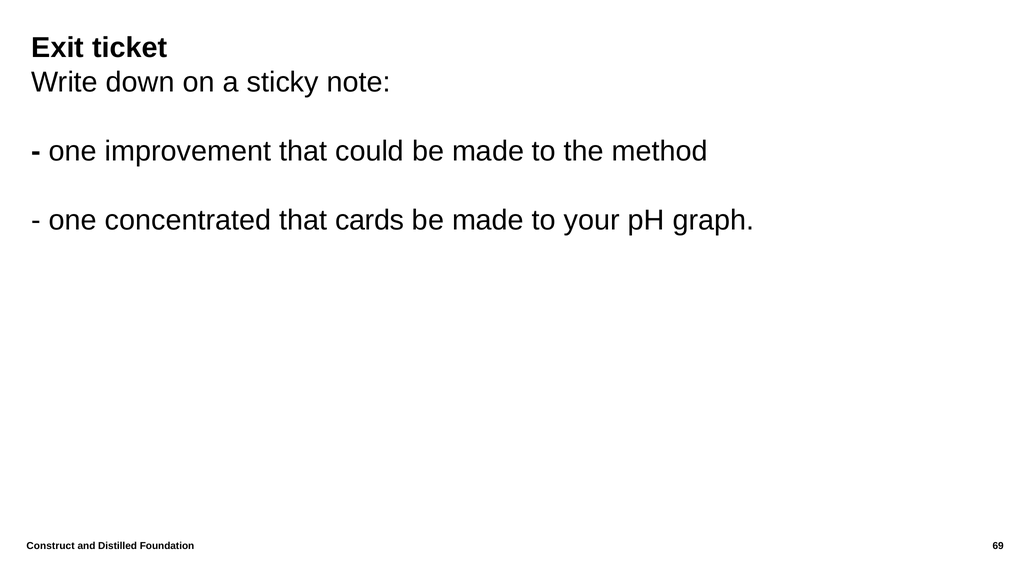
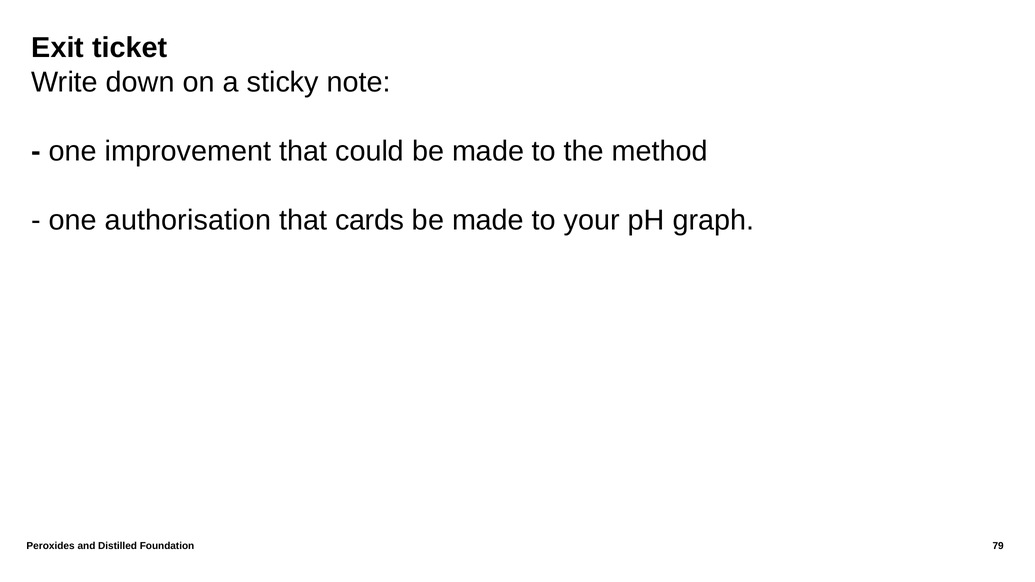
concentrated: concentrated -> authorisation (188, 220)
Construct: Construct -> Peroxides (51, 546)
69: 69 -> 79 (998, 546)
